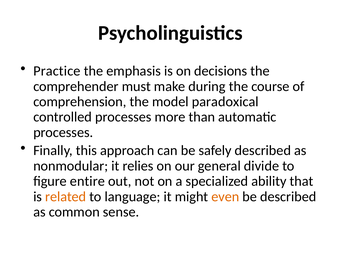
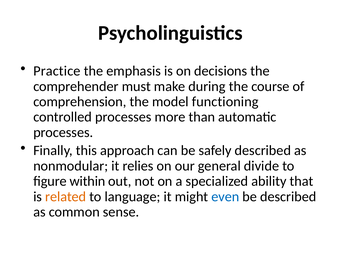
paradoxical: paradoxical -> functioning (225, 102)
entire: entire -> within (88, 181)
even colour: orange -> blue (225, 196)
